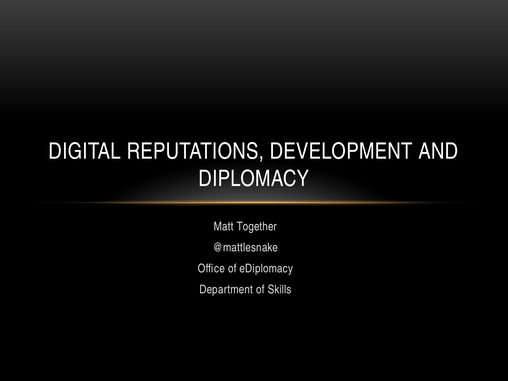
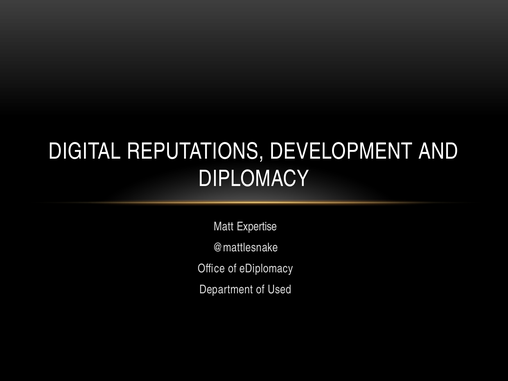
Together: Together -> Expertise (257, 226)
Skills: Skills -> Used (280, 290)
